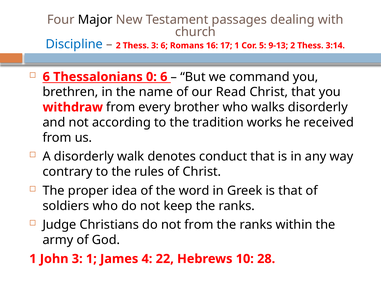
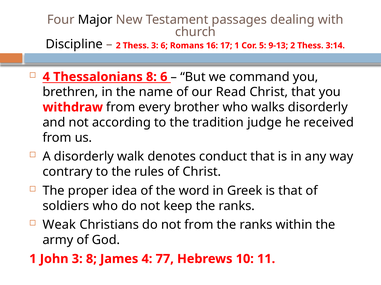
Discipline colour: blue -> black (74, 44)
6: 6 -> 4 (46, 77)
Thessalonians 0: 0 -> 8 (151, 77)
works: works -> judge (265, 123)
Judge: Judge -> Weak (59, 225)
3 1: 1 -> 8 (91, 260)
22: 22 -> 77 (165, 260)
28: 28 -> 11 (266, 260)
